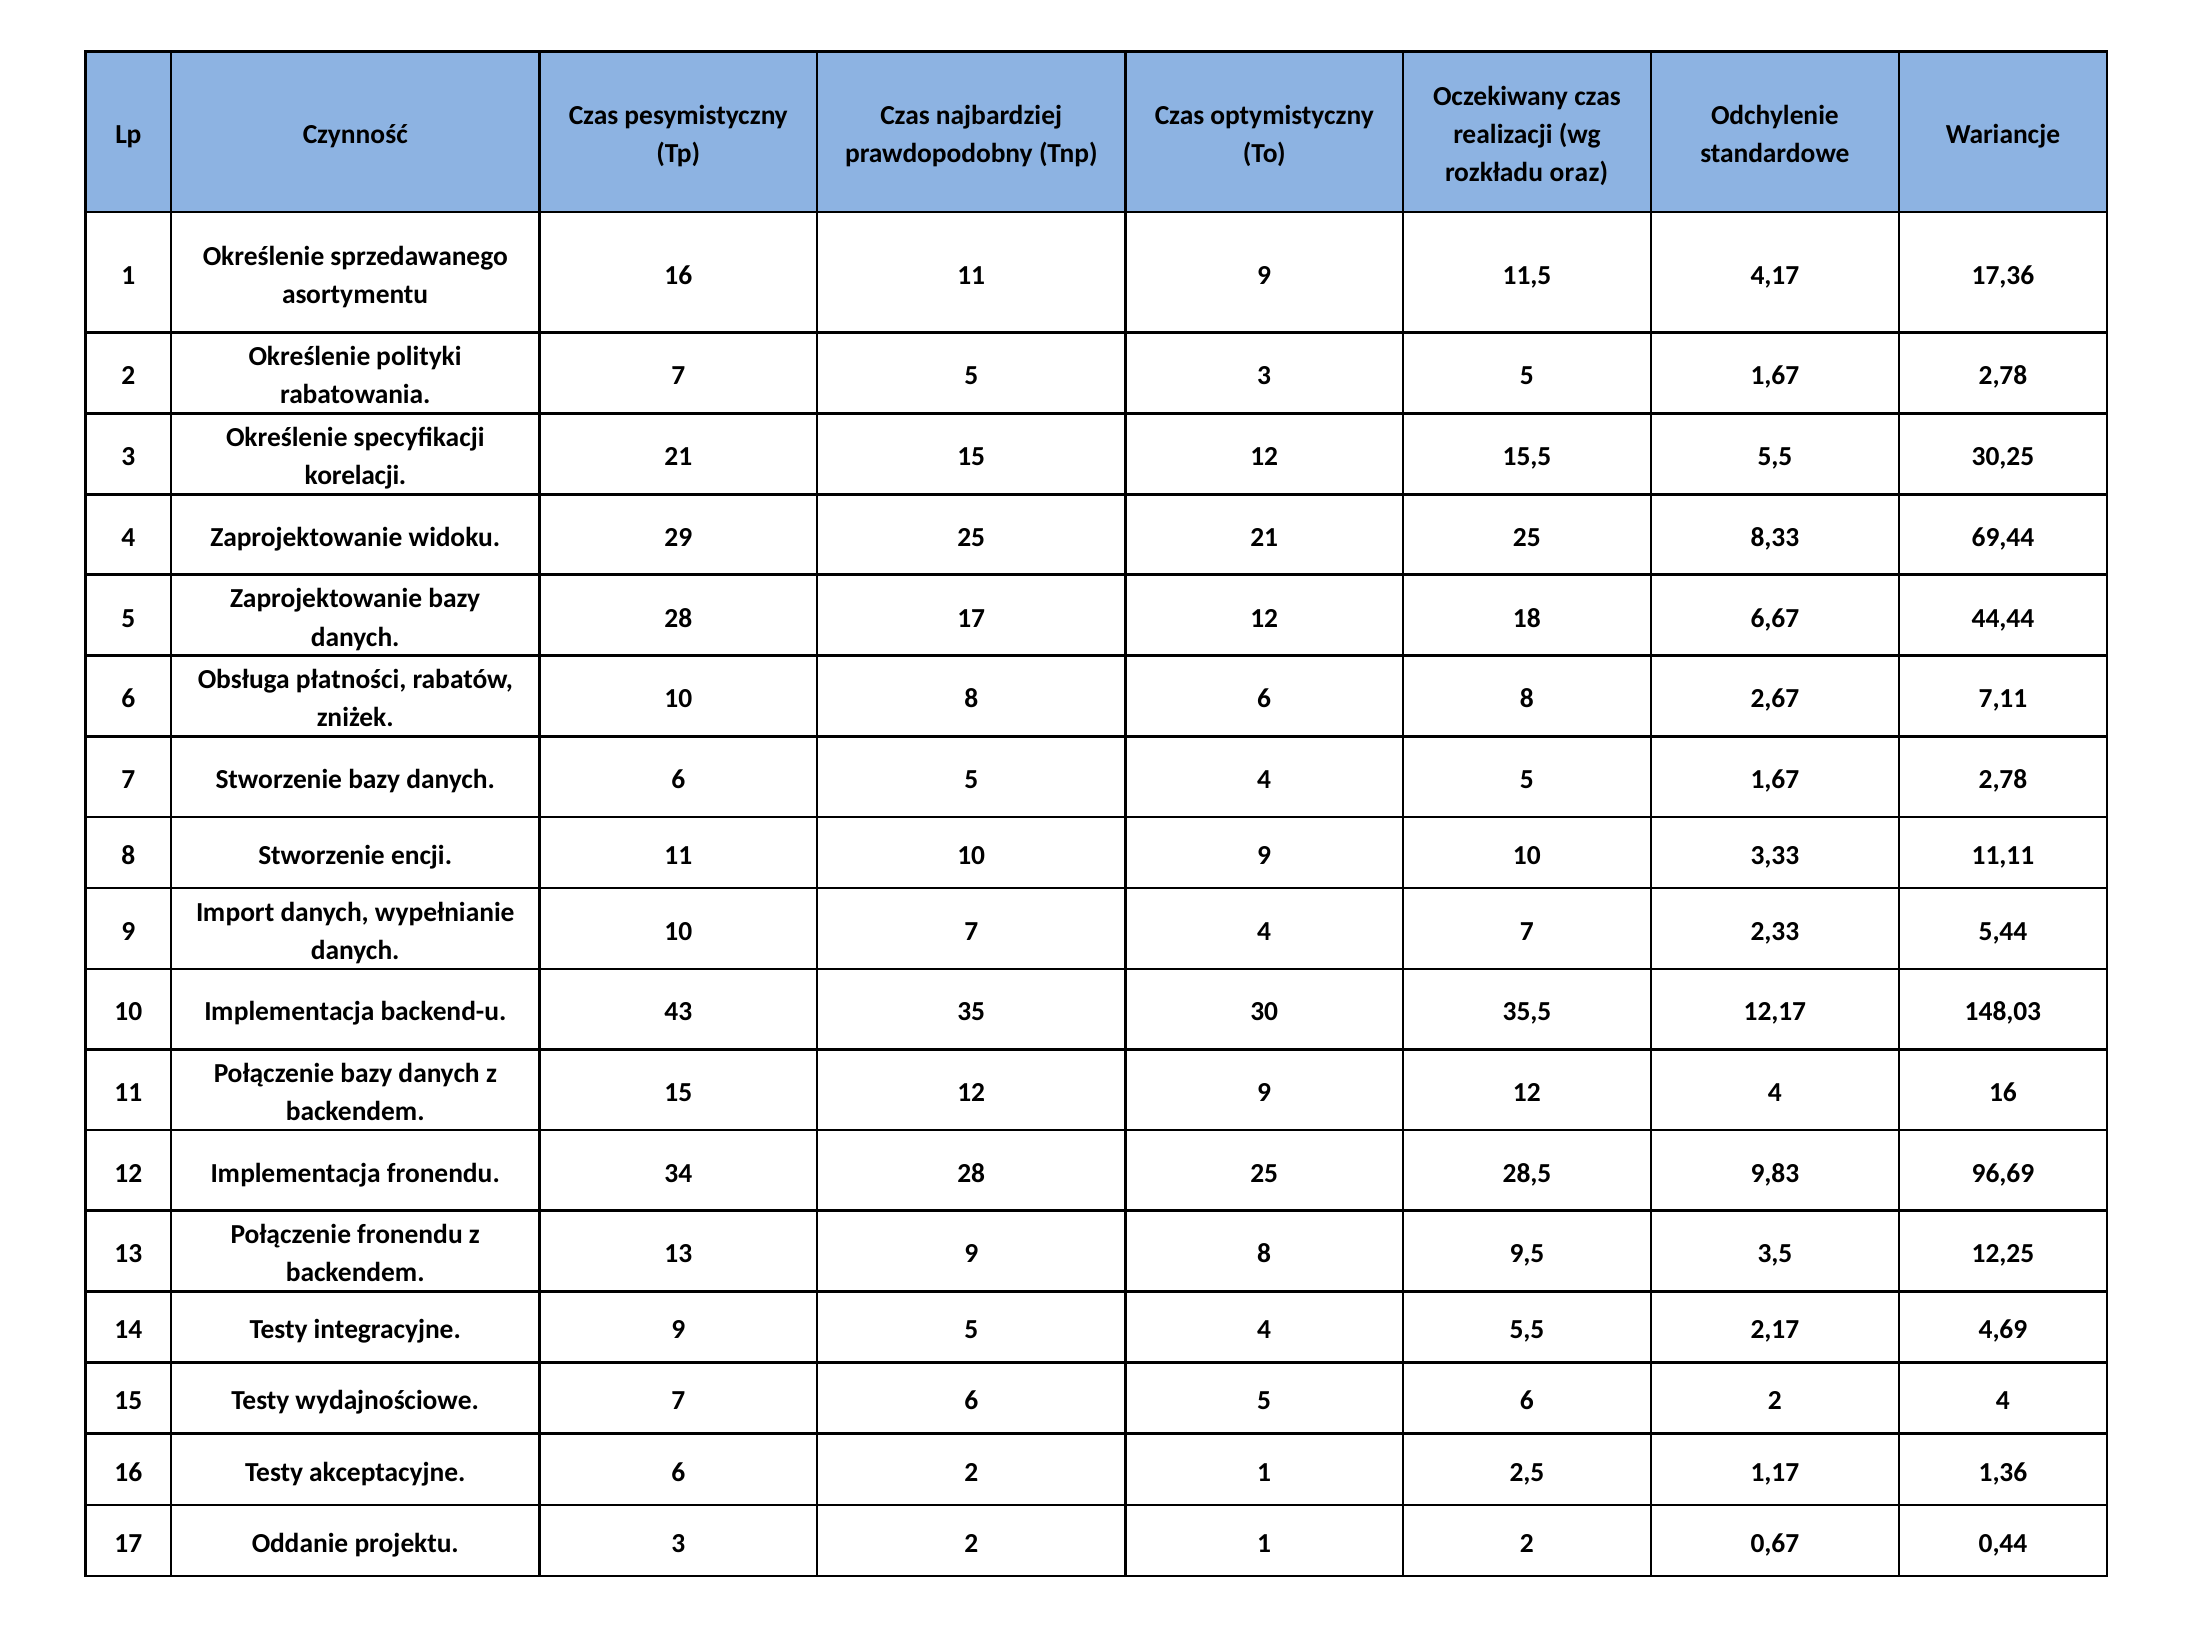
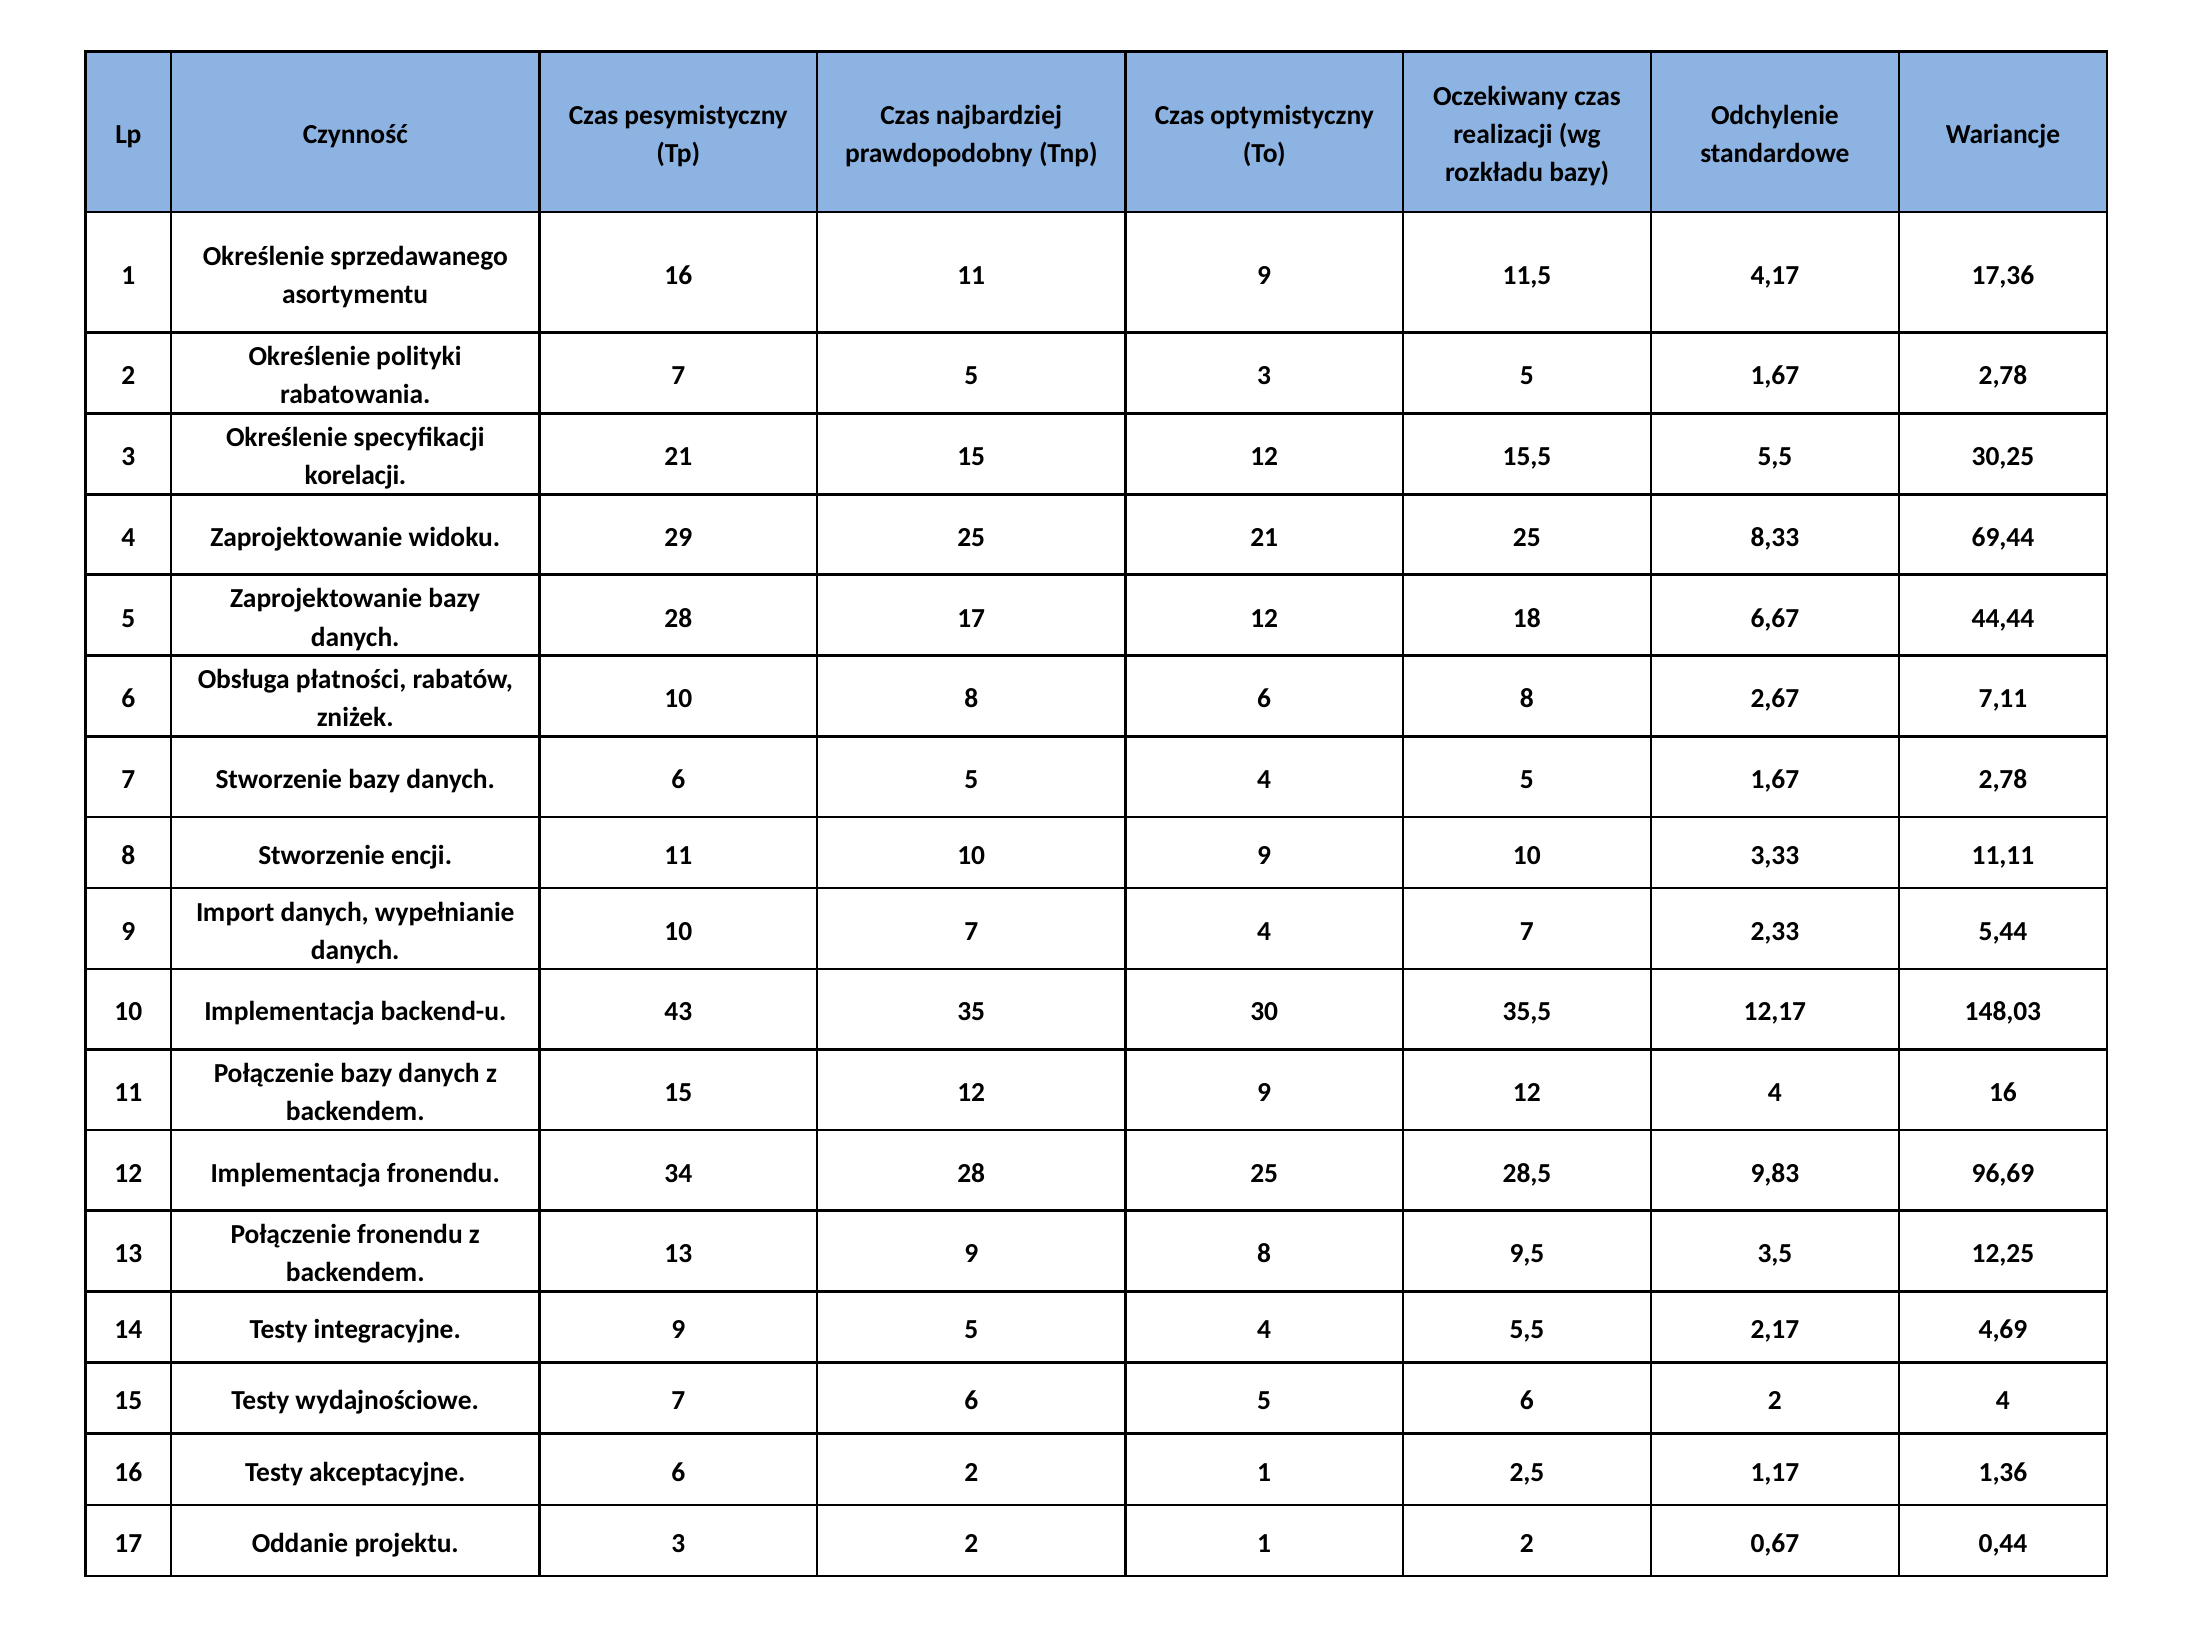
rozkładu oraz: oraz -> bazy (1579, 173)
